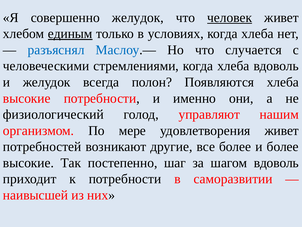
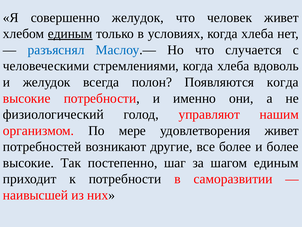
человек underline: present -> none (230, 18)
Появляются хлеба: хлеба -> когда (283, 82)
шагом вдоволь: вдоволь -> единым (276, 163)
